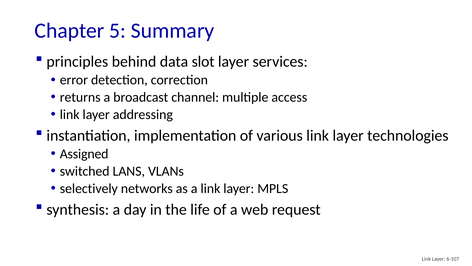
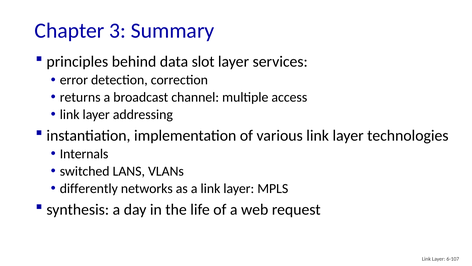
5: 5 -> 3 (118, 31)
Assigned: Assigned -> Internals (84, 154)
selectively: selectively -> differently (89, 188)
